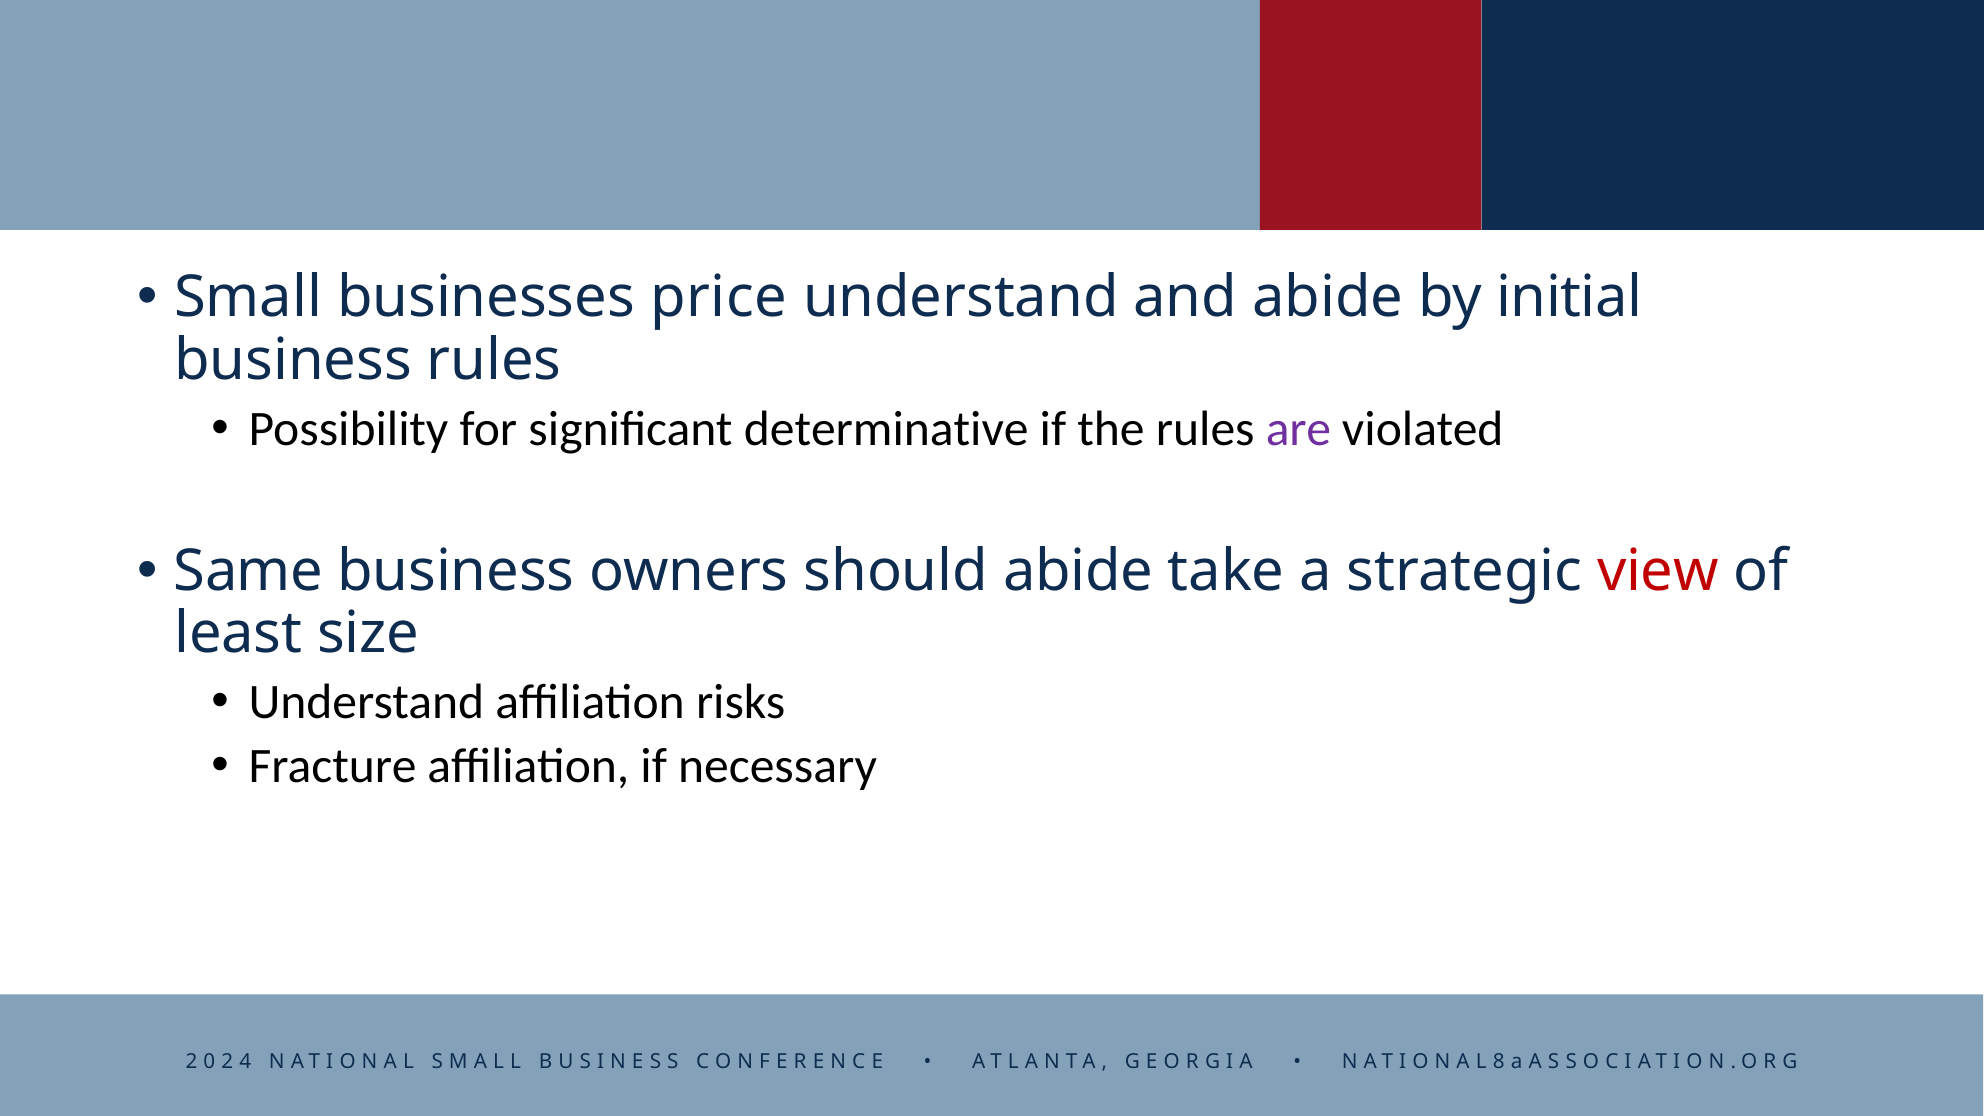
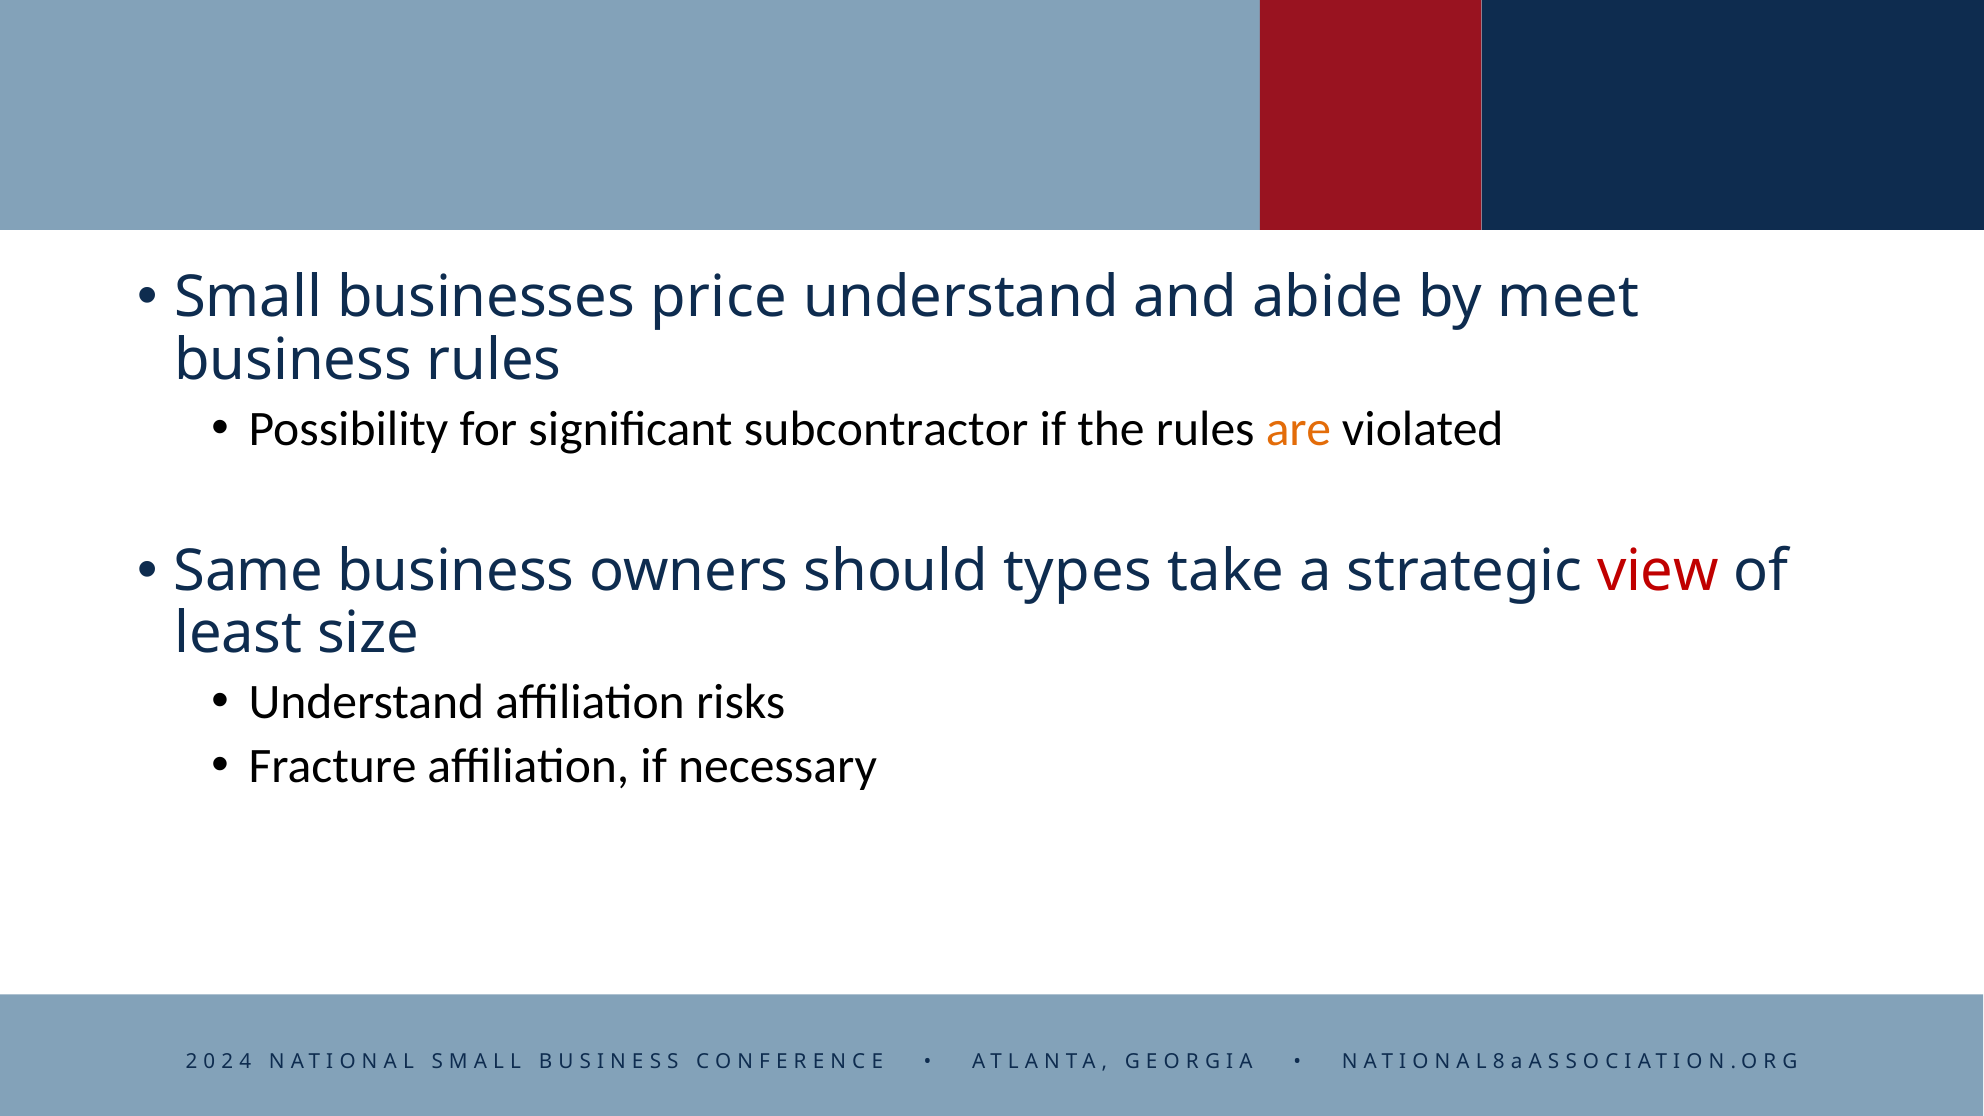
initial: initial -> meet (1569, 298)
determinative: determinative -> subcontractor (886, 429)
are colour: purple -> orange (1298, 429)
should abide: abide -> types (1078, 571)
